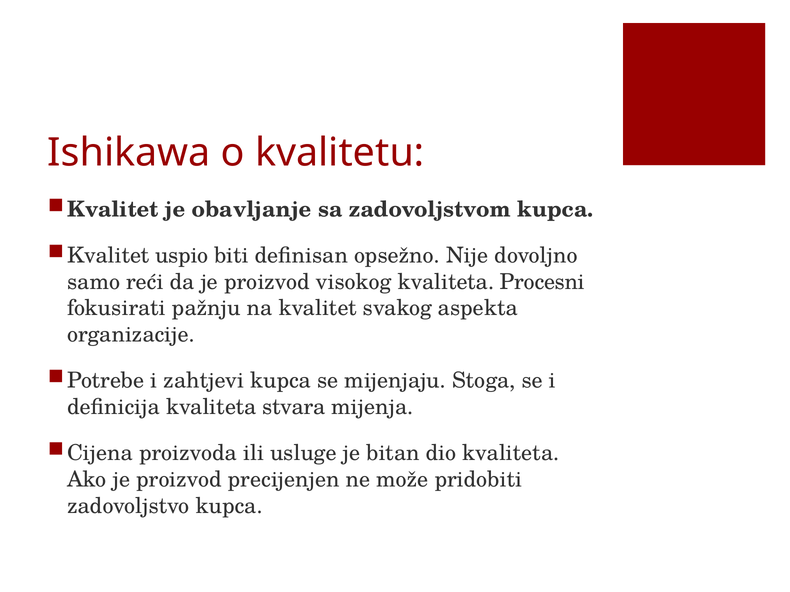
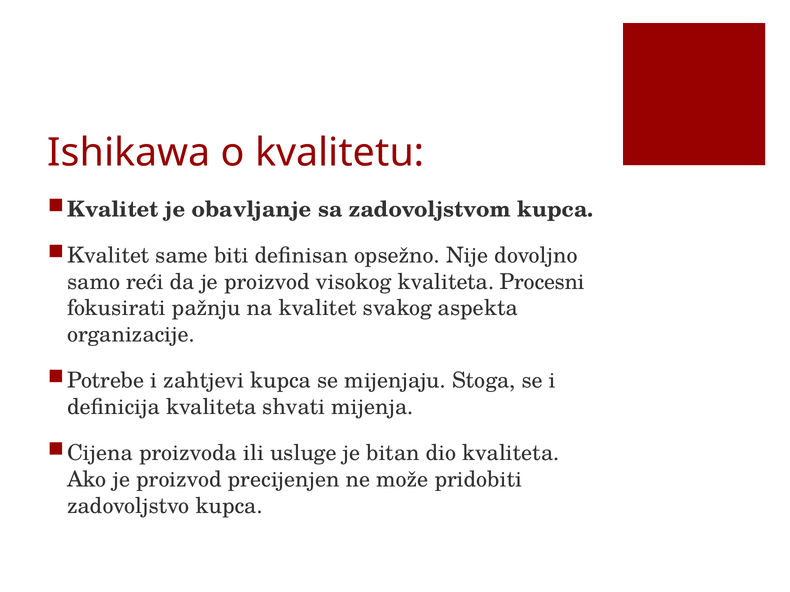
uspio: uspio -> same (182, 256)
stvara: stvara -> shvati (294, 407)
